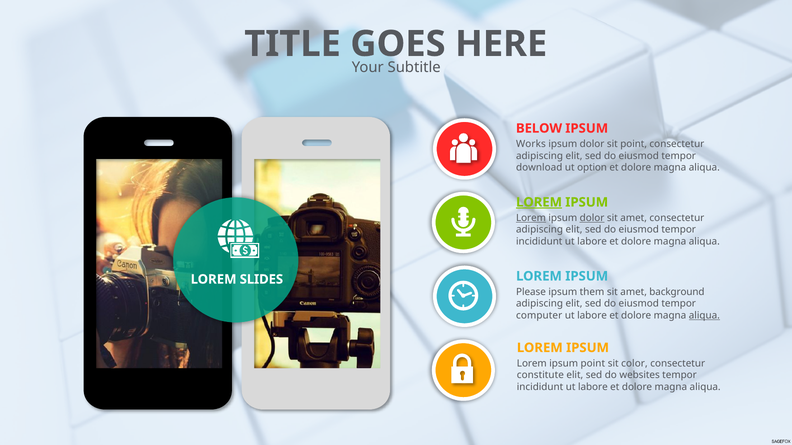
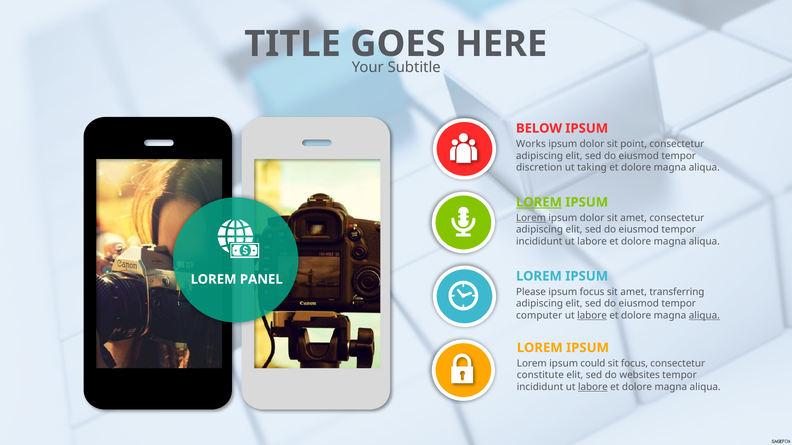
download: download -> discretion (539, 168)
option: option -> taking (592, 168)
dolor underline: present -> none (592, 218)
SLIDES: SLIDES -> PANEL (261, 280)
ipsum them: them -> focus (592, 292)
background: background -> transferring (677, 292)
labore underline: none -> present (592, 316)
ipsum point: point -> could (593, 364)
sit color: color -> focus (635, 364)
labore underline: none -> present (593, 387)
